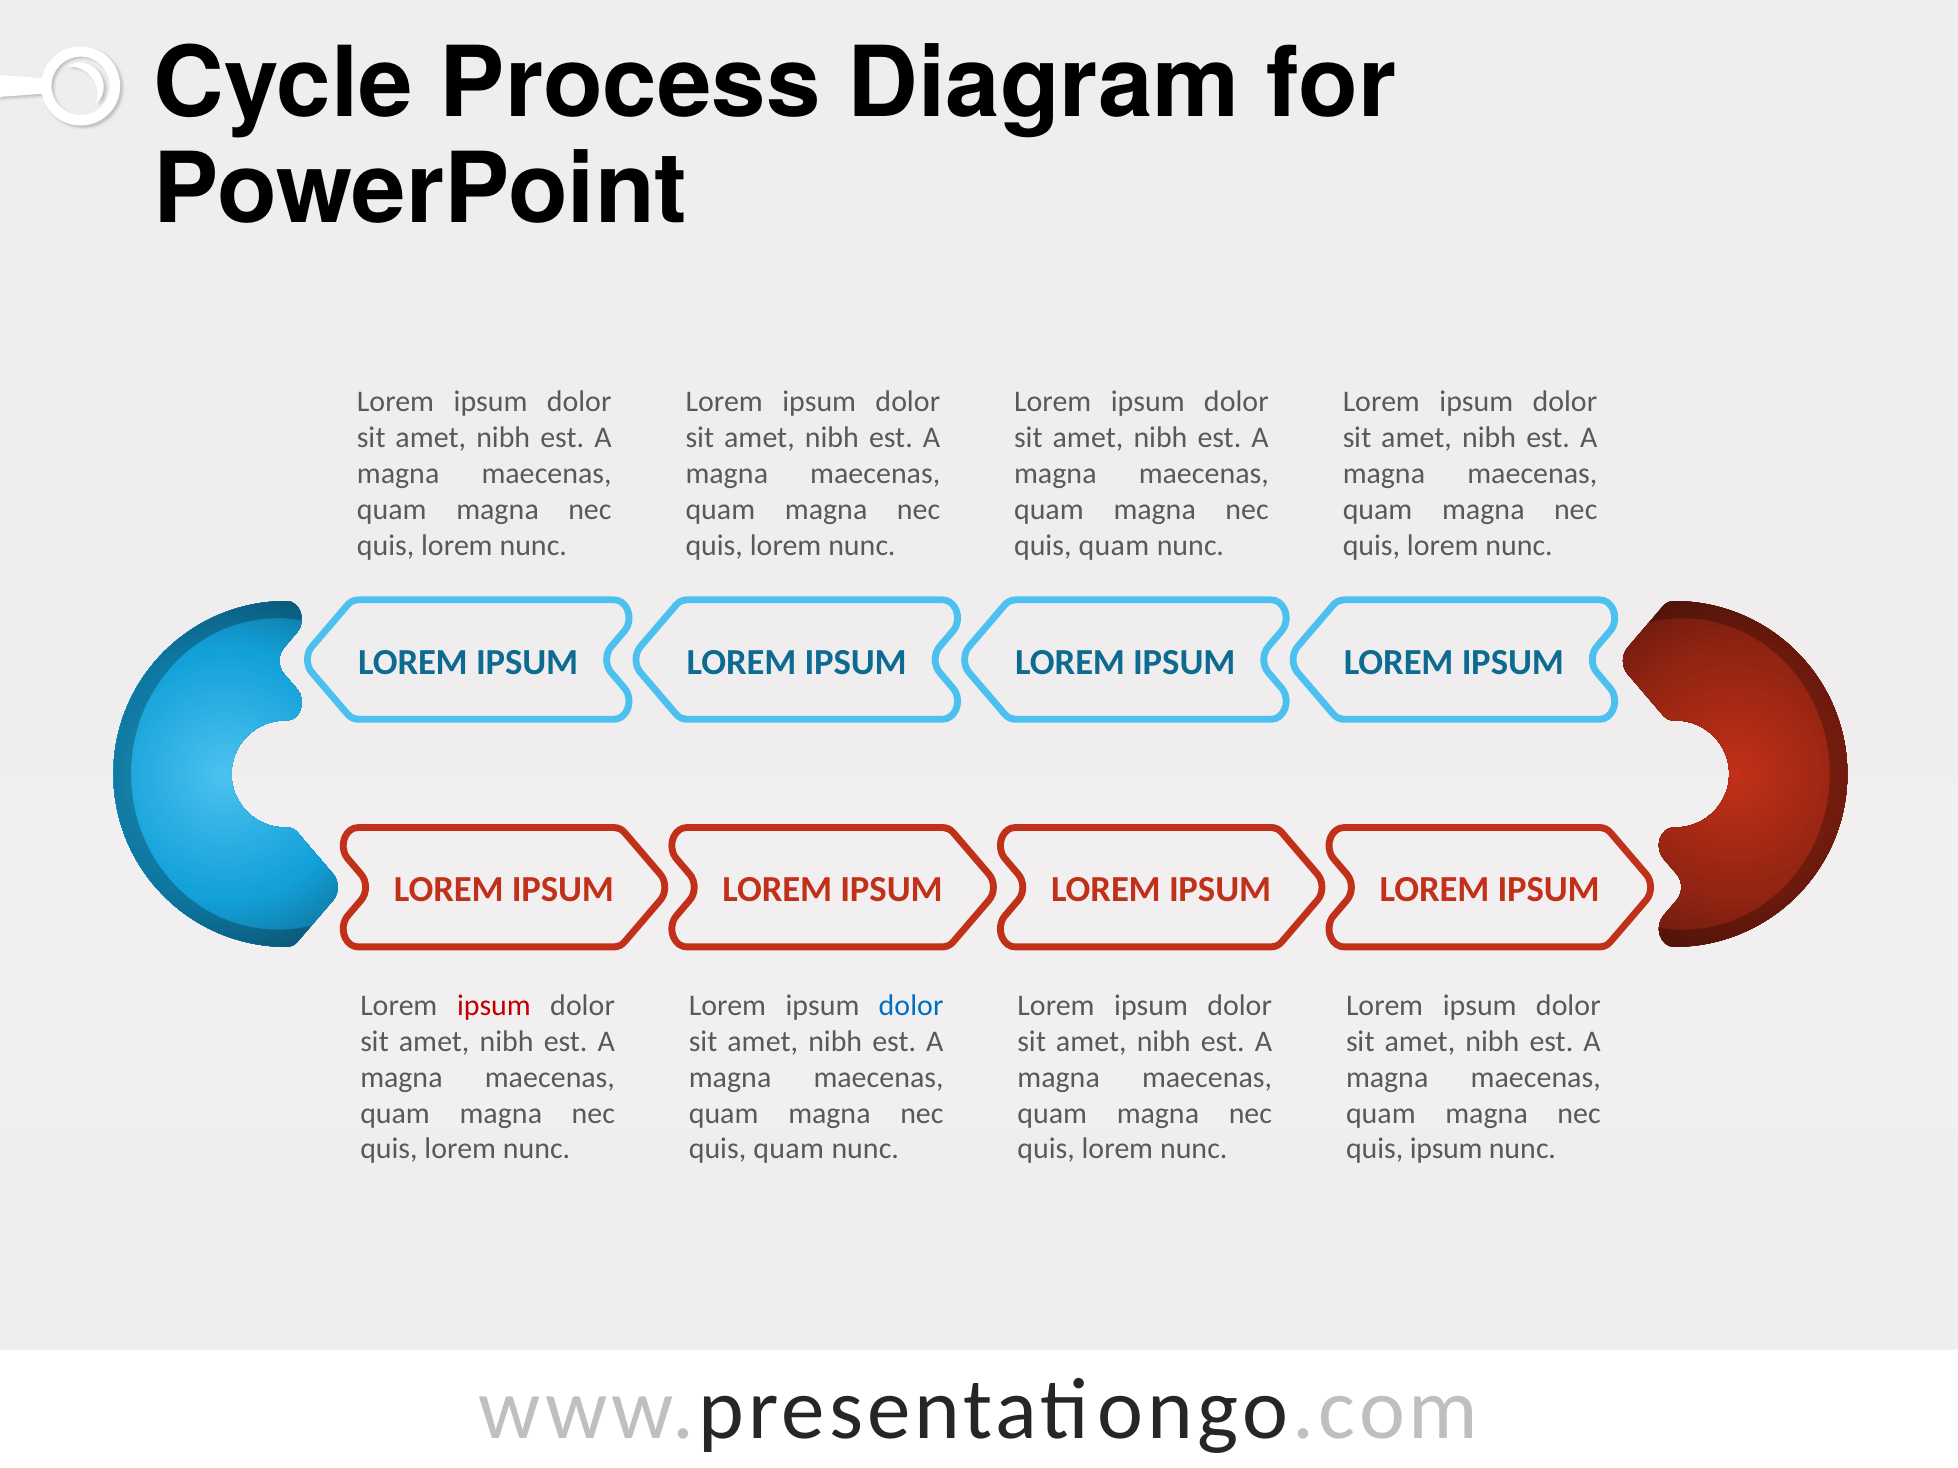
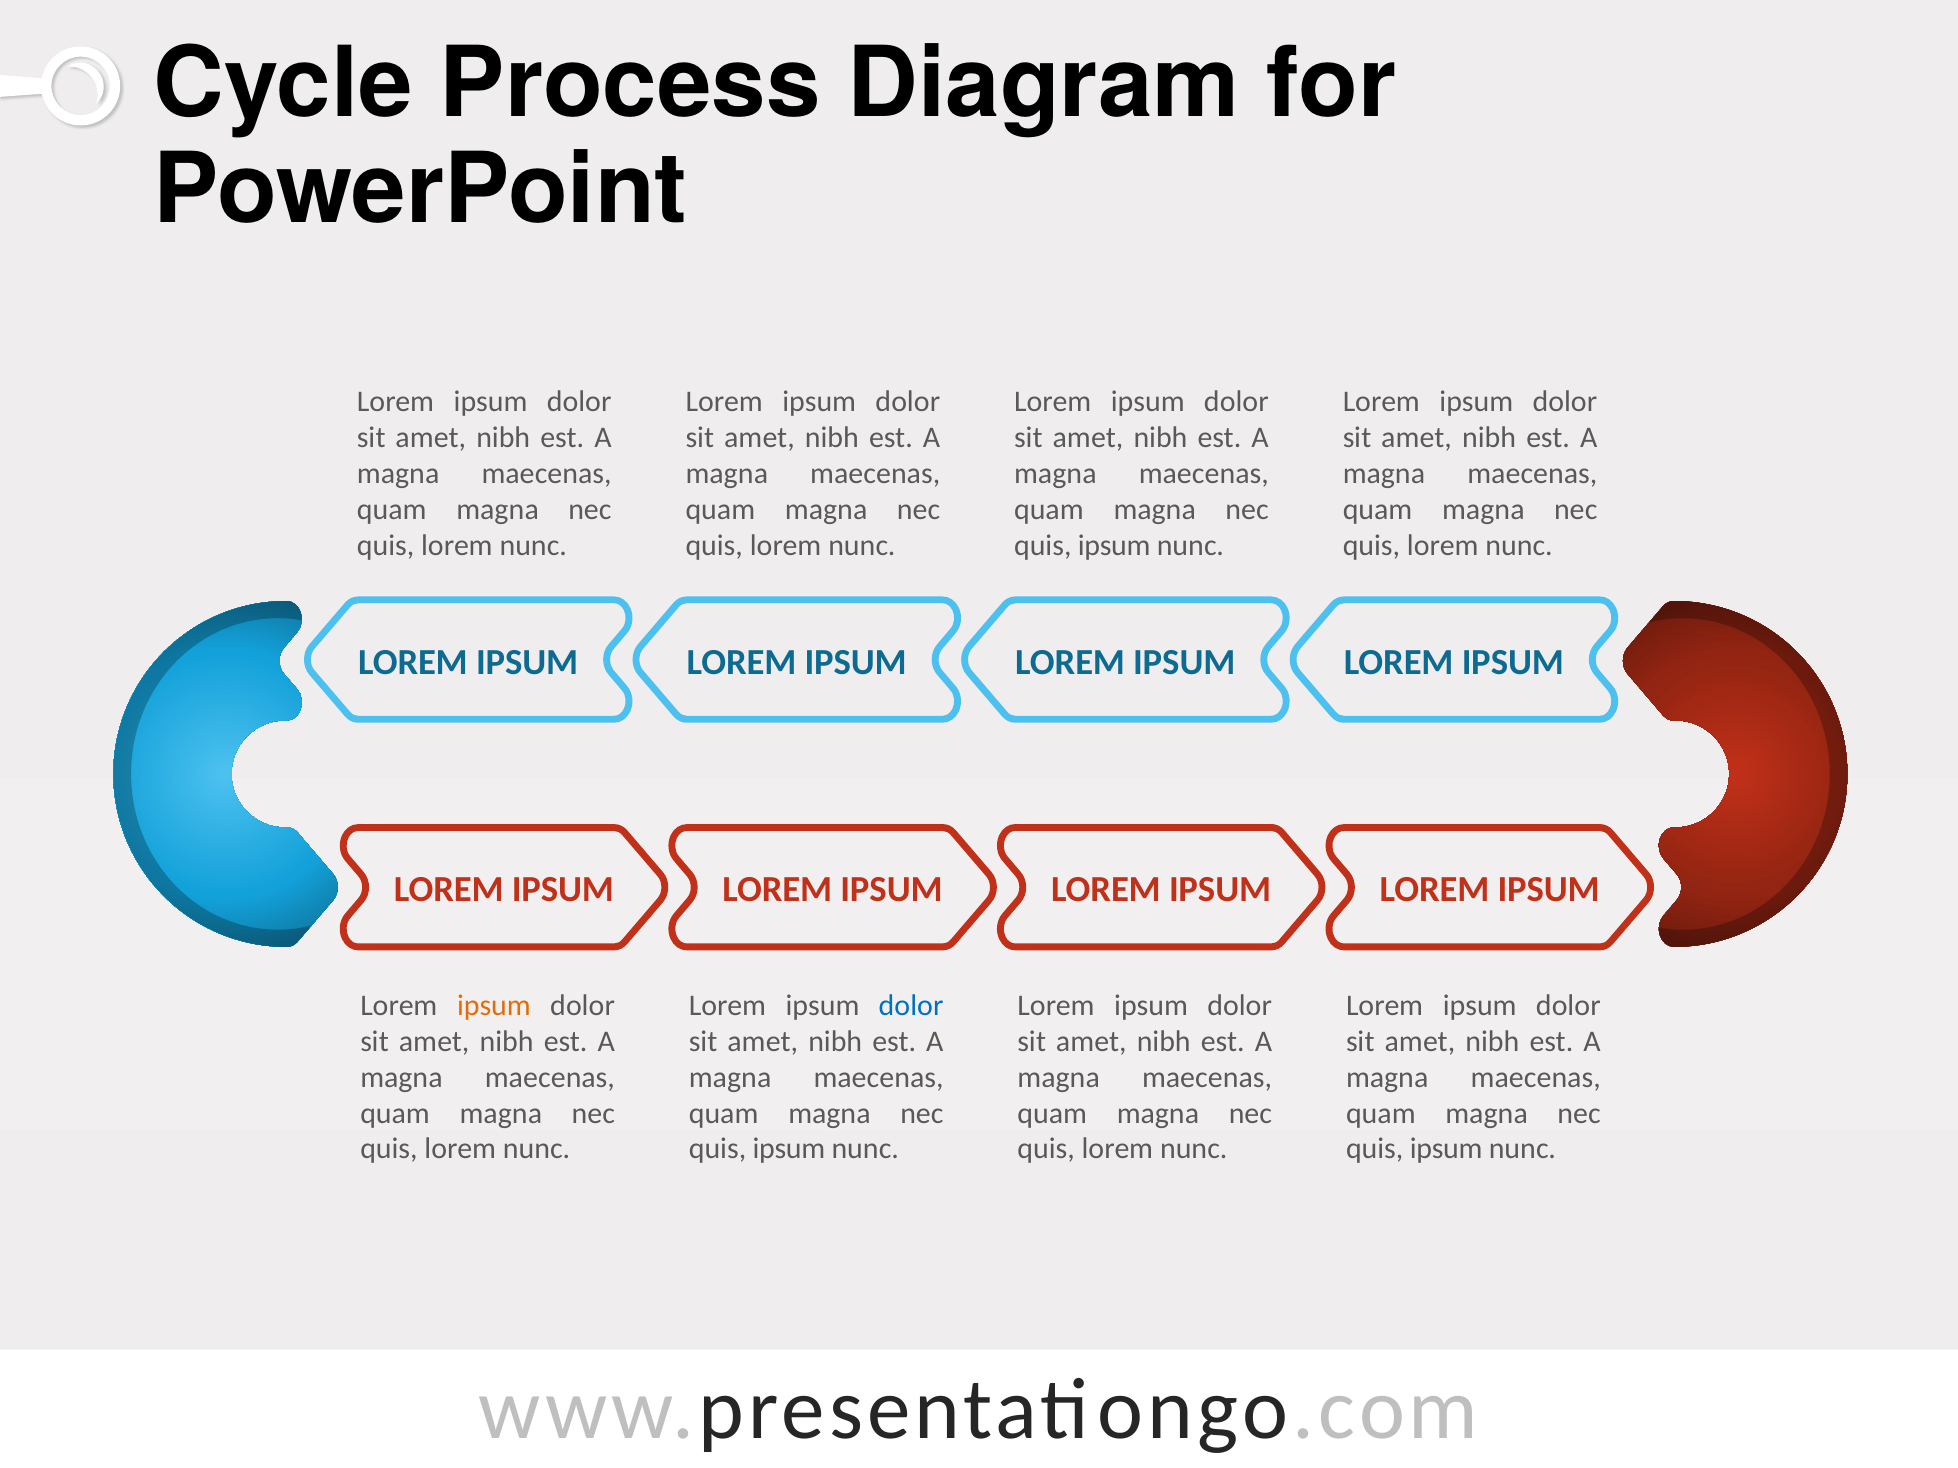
quam: quam -> ipsum (1114, 546)
ipsum colour: red -> orange (494, 1006)
quam: quam -> ipsum (789, 1149)
